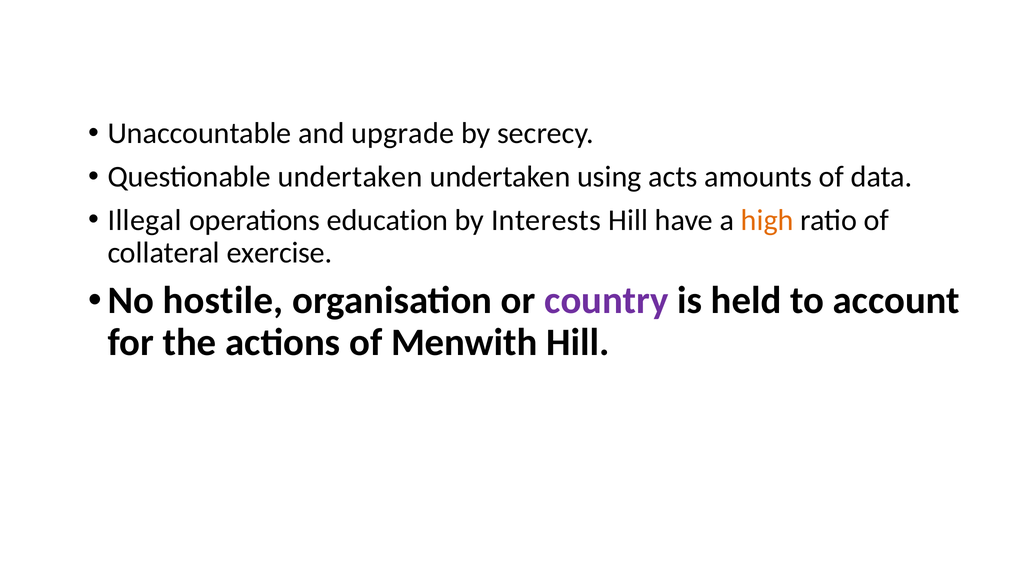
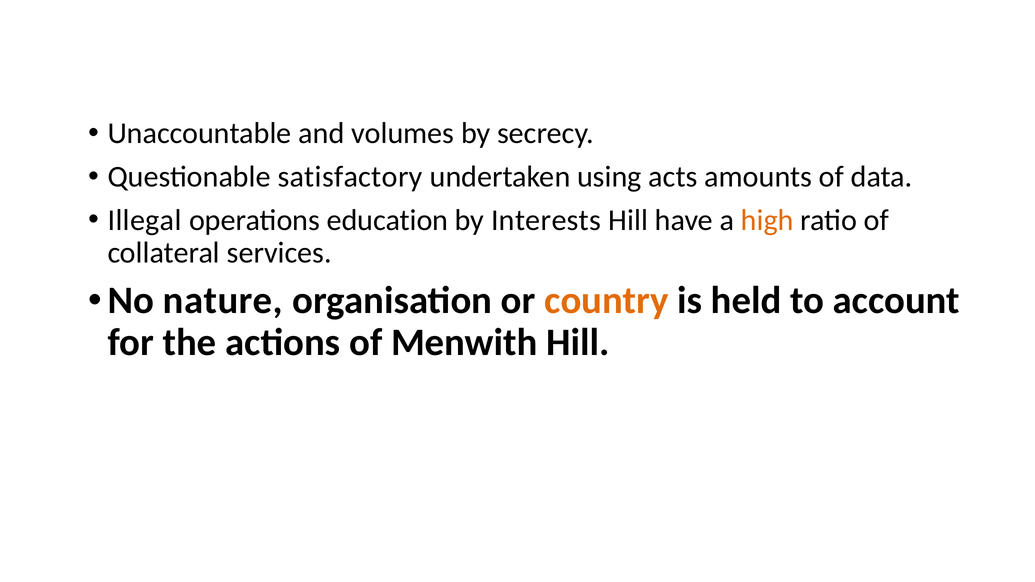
upgrade: upgrade -> volumes (403, 133)
Questionable undertaken: undertaken -> satisfactory (350, 177)
exercise: exercise -> services (279, 253)
hostile: hostile -> nature (223, 301)
country colour: purple -> orange (606, 301)
